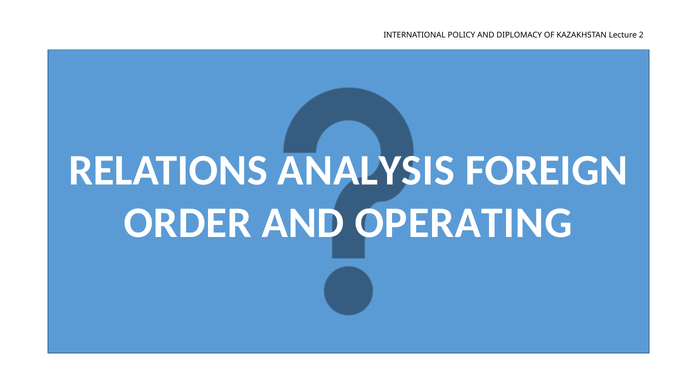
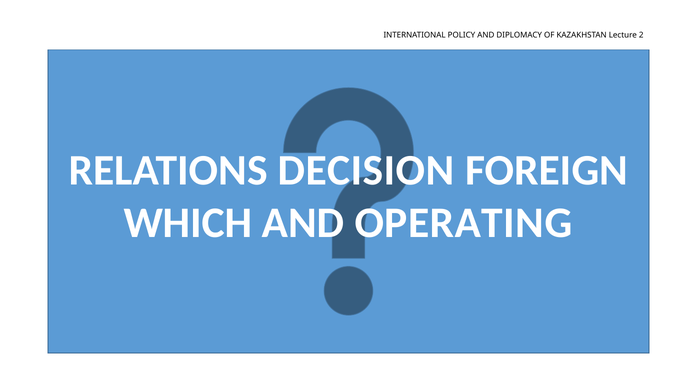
ANALYSIS: ANALYSIS -> DECISION (366, 171)
ORDER: ORDER -> WHICH (188, 223)
